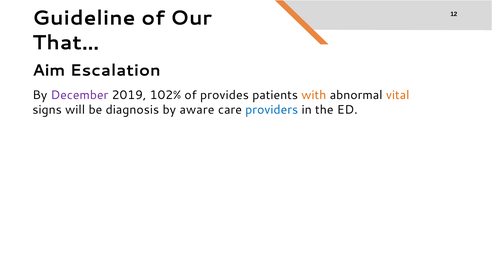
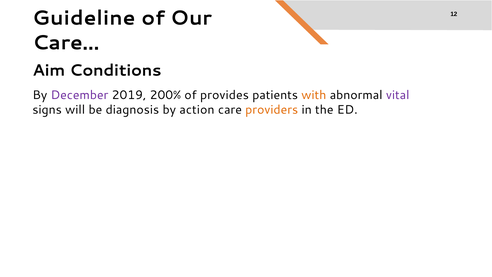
That…: That… -> Care… (66, 43)
Escalation: Escalation -> Conditions (116, 70)
102%: 102% -> 200% (165, 95)
vital colour: orange -> purple (398, 95)
aware: aware -> action (197, 110)
providers colour: blue -> orange (272, 110)
